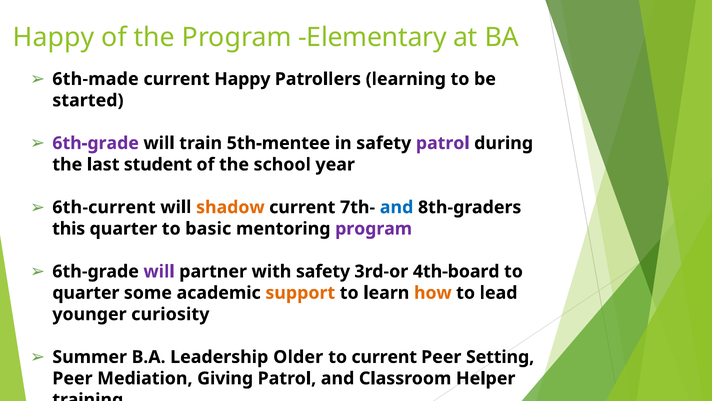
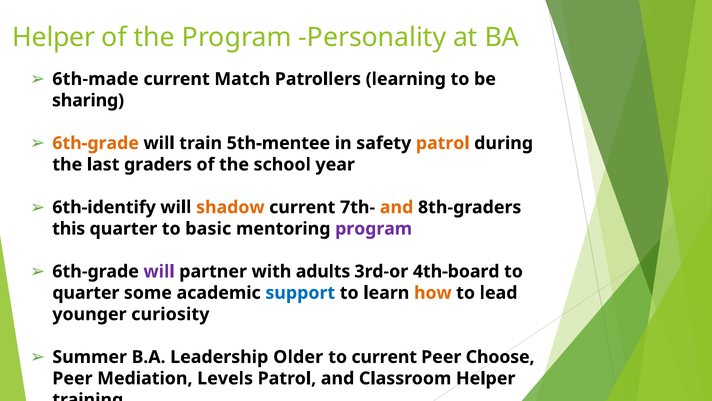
Happy: Happy -> Helper (54, 37)
Elementary: Elementary -> Personality (372, 37)
current Happy: Happy -> Match (242, 79)
started: started -> sharing (88, 100)
6th-grade colour: purple -> orange (96, 143)
patrol colour: purple -> orange (443, 143)
student: student -> graders (158, 164)
6th-current: 6th-current -> 6th-identify (104, 207)
and colour: blue -> orange (397, 207)
with safety: safety -> adults (323, 271)
support colour: orange -> blue (300, 293)
Setting: Setting -> Choose (500, 357)
Giving: Giving -> Levels (225, 378)
